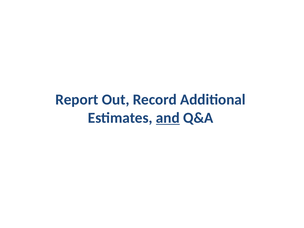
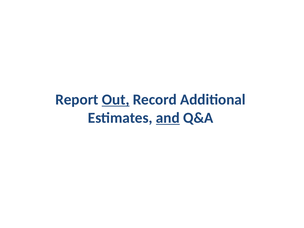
Out underline: none -> present (116, 100)
